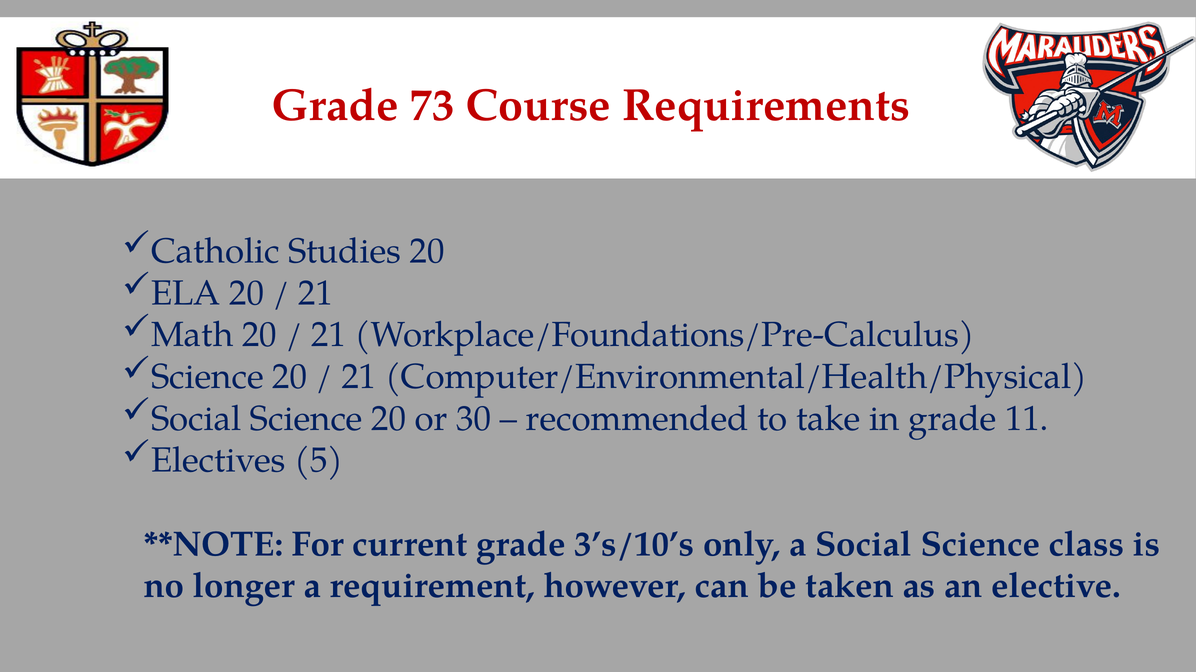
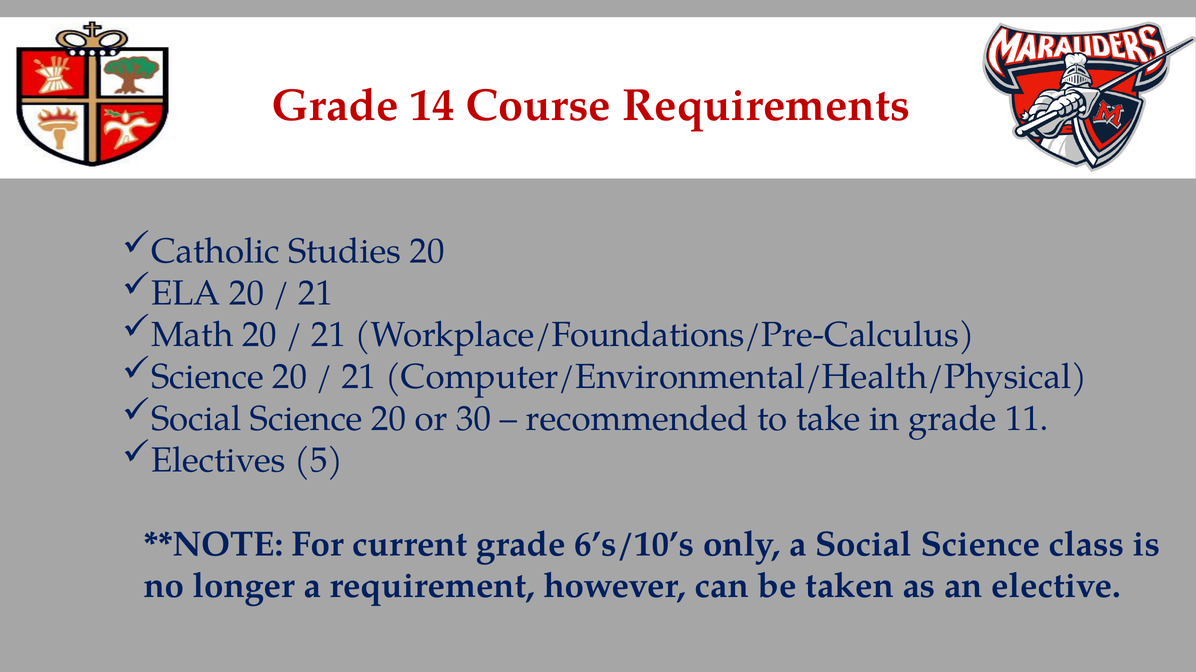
73: 73 -> 14 (432, 106)
3’s/10’s: 3’s/10’s -> 6’s/10’s (634, 545)
